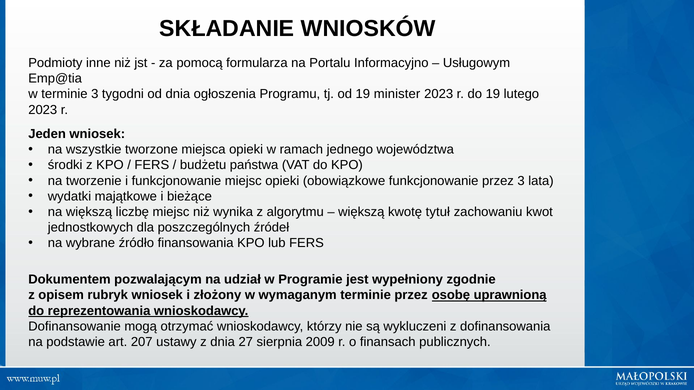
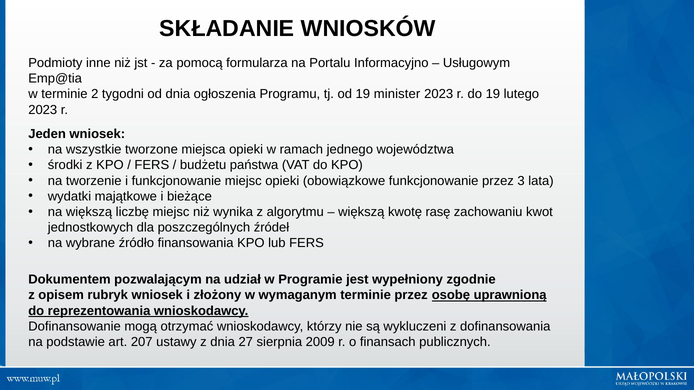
terminie 3: 3 -> 2 (95, 94)
tytuł: tytuł -> rasę (438, 212)
